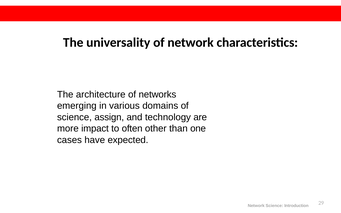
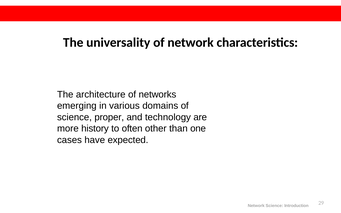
assign: assign -> proper (109, 117)
impact: impact -> history (95, 129)
